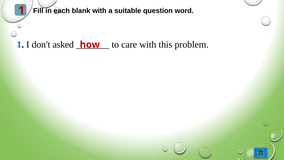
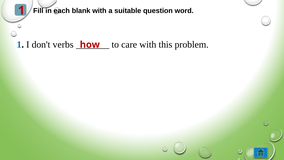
asked: asked -> verbs (63, 45)
